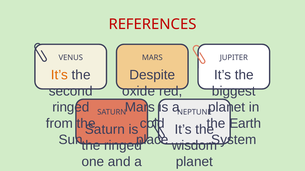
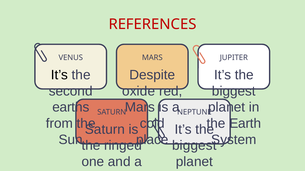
It’s colour: orange -> black (59, 75)
ringed: ringed -> earths (71, 108)
wisdom: wisdom -> biggest (194, 146)
